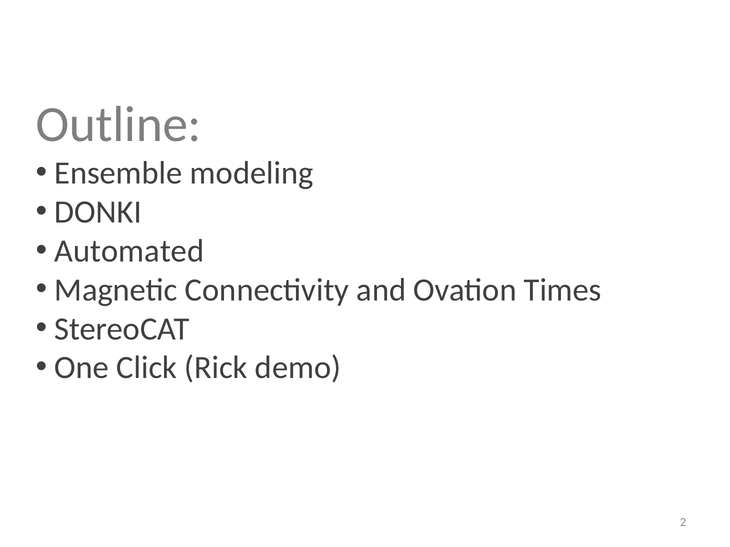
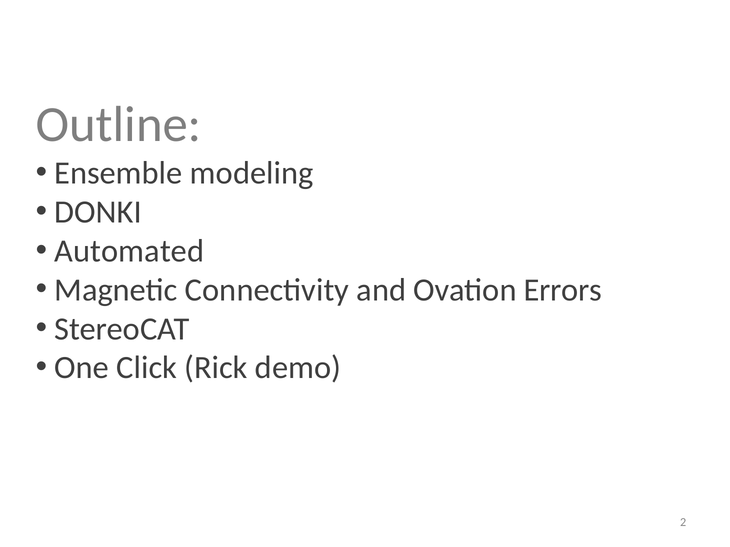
Times: Times -> Errors (563, 290)
